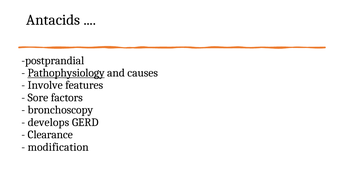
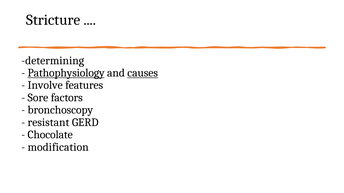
Antacids: Antacids -> Stricture (53, 20)
postprandial: postprandial -> determining (53, 61)
causes underline: none -> present (143, 73)
develops: develops -> resistant (48, 123)
Clearance: Clearance -> Chocolate (50, 135)
